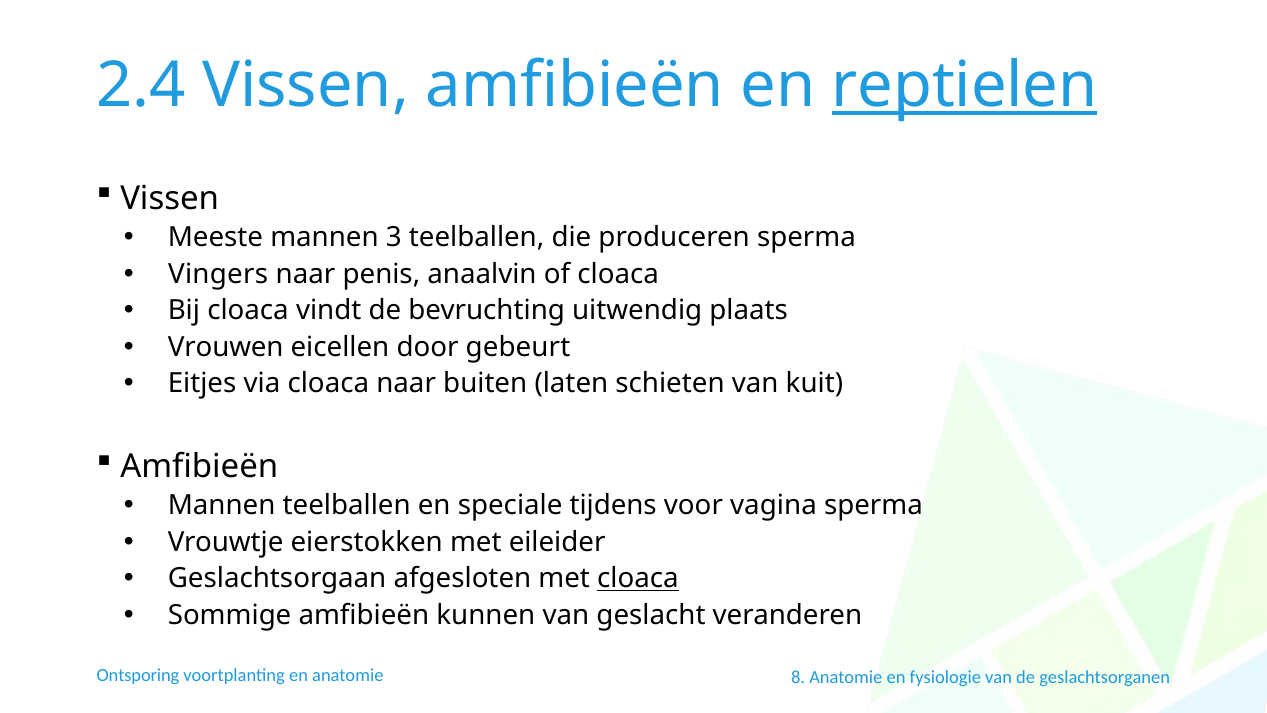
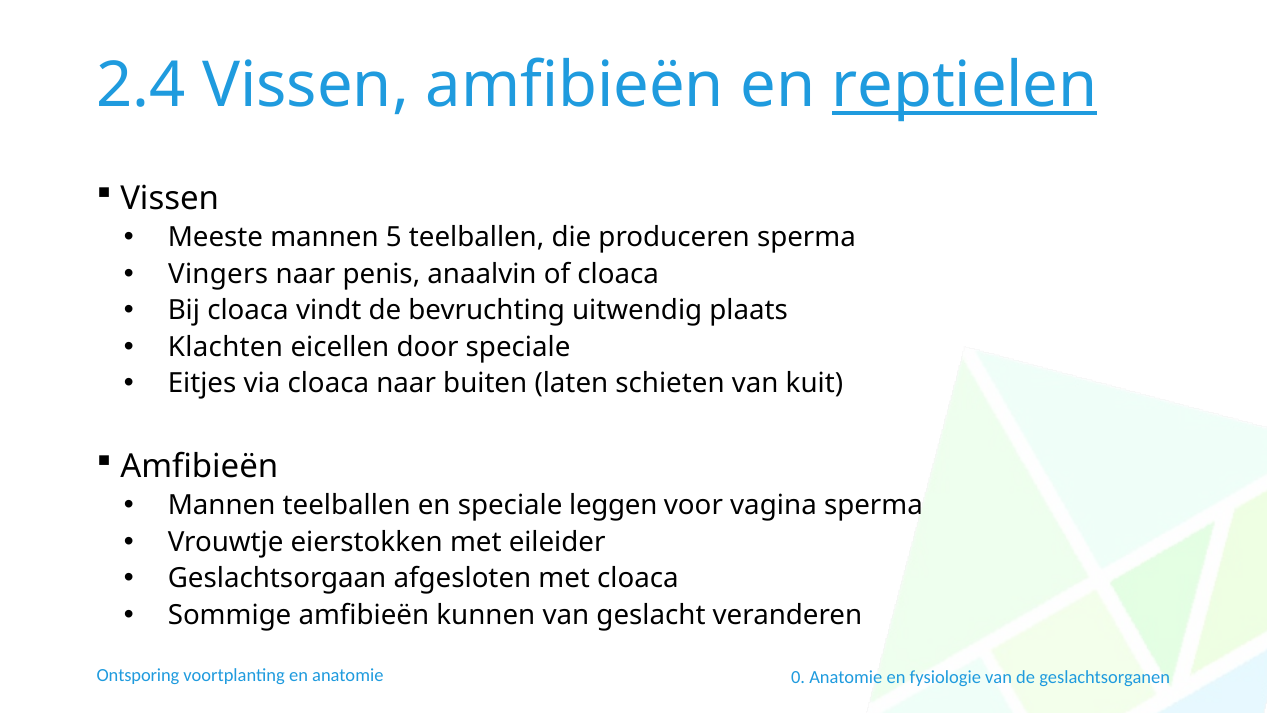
3: 3 -> 5 (394, 237)
Vrouwen: Vrouwen -> Klachten (225, 347)
door gebeurt: gebeurt -> speciale (518, 347)
tijdens: tijdens -> leggen (613, 505)
cloaca underline: present -> none (638, 578)
8: 8 -> 0 (798, 678)
